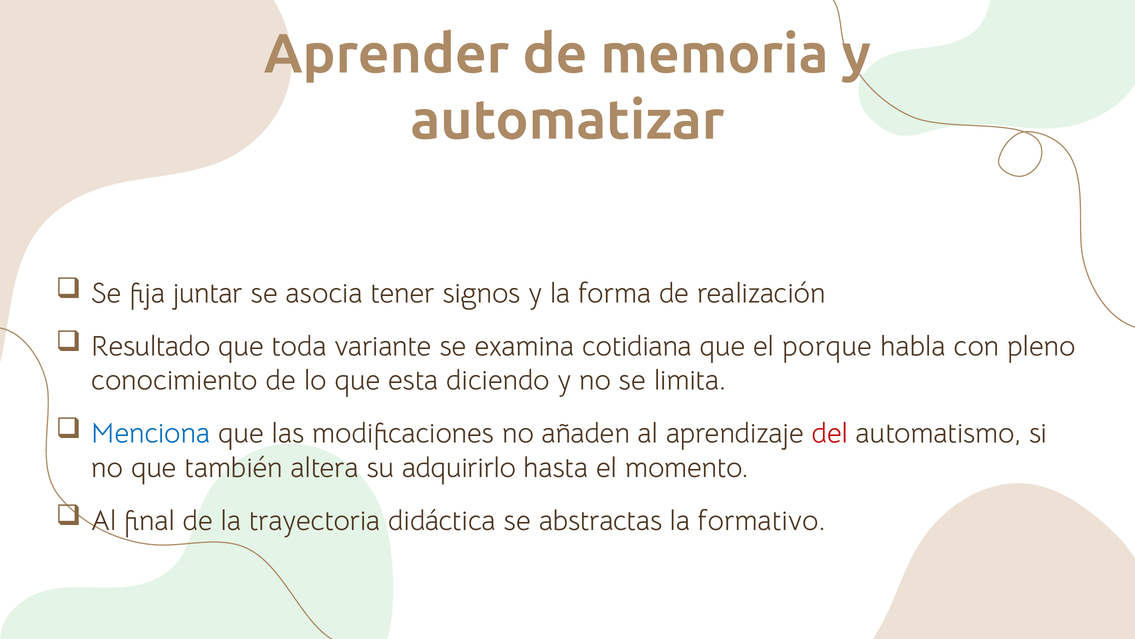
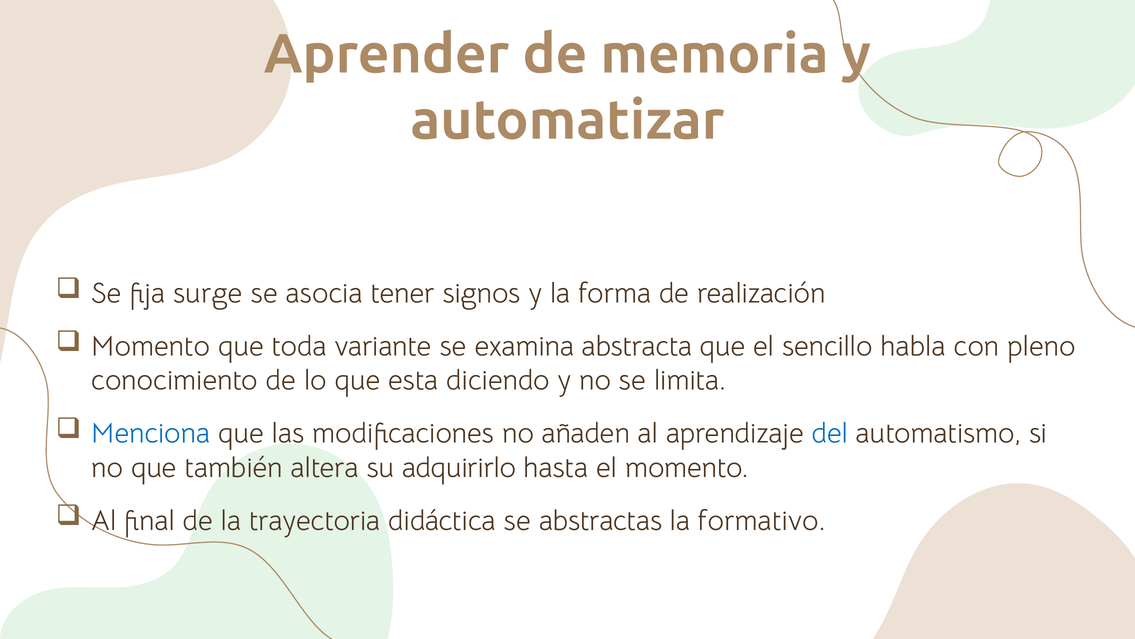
juntar: juntar -> surge (208, 293)
Resultado: Resultado -> Momento (151, 346)
cotidiana: cotidiana -> abstracta (637, 346)
porque: porque -> sencillo (827, 346)
del colour: red -> blue (830, 433)
